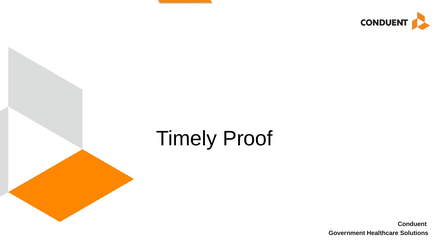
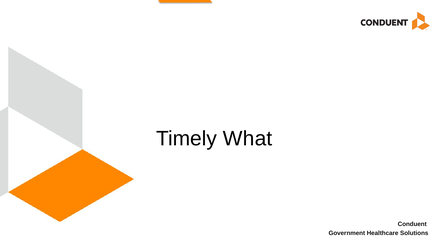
Proof: Proof -> What (248, 139)
